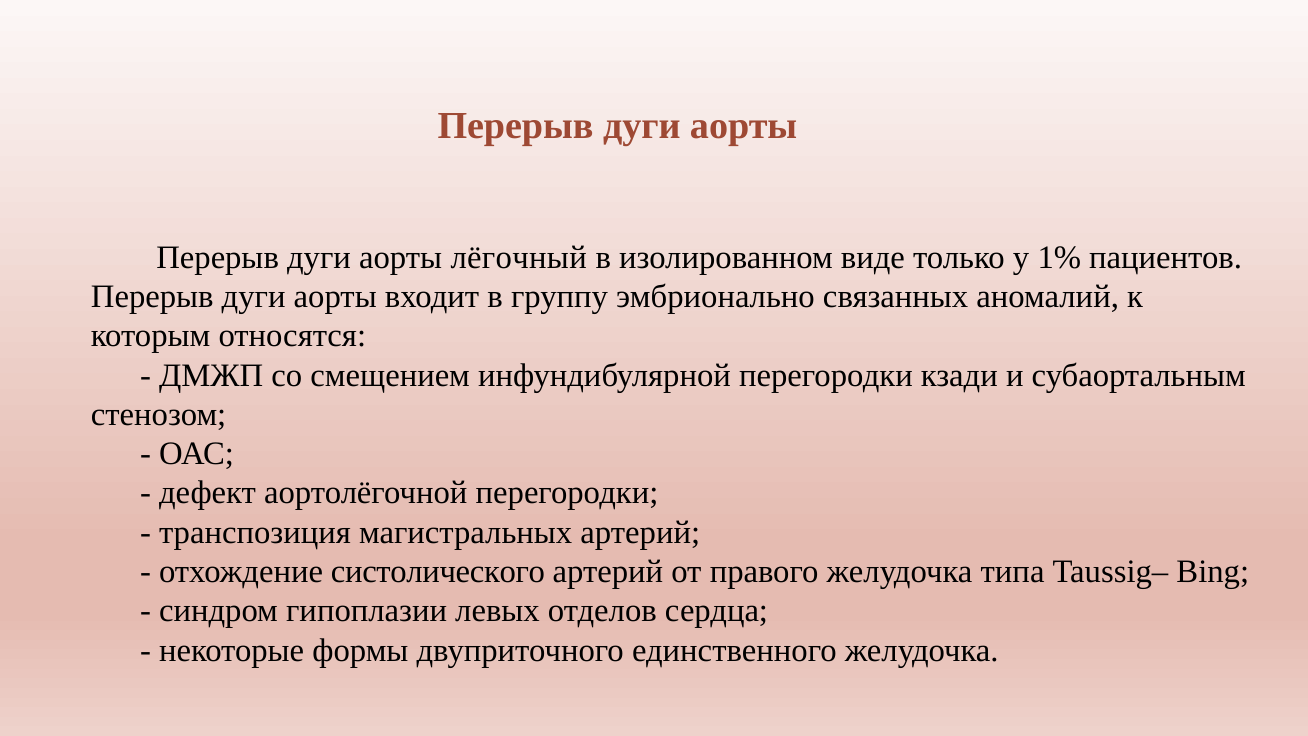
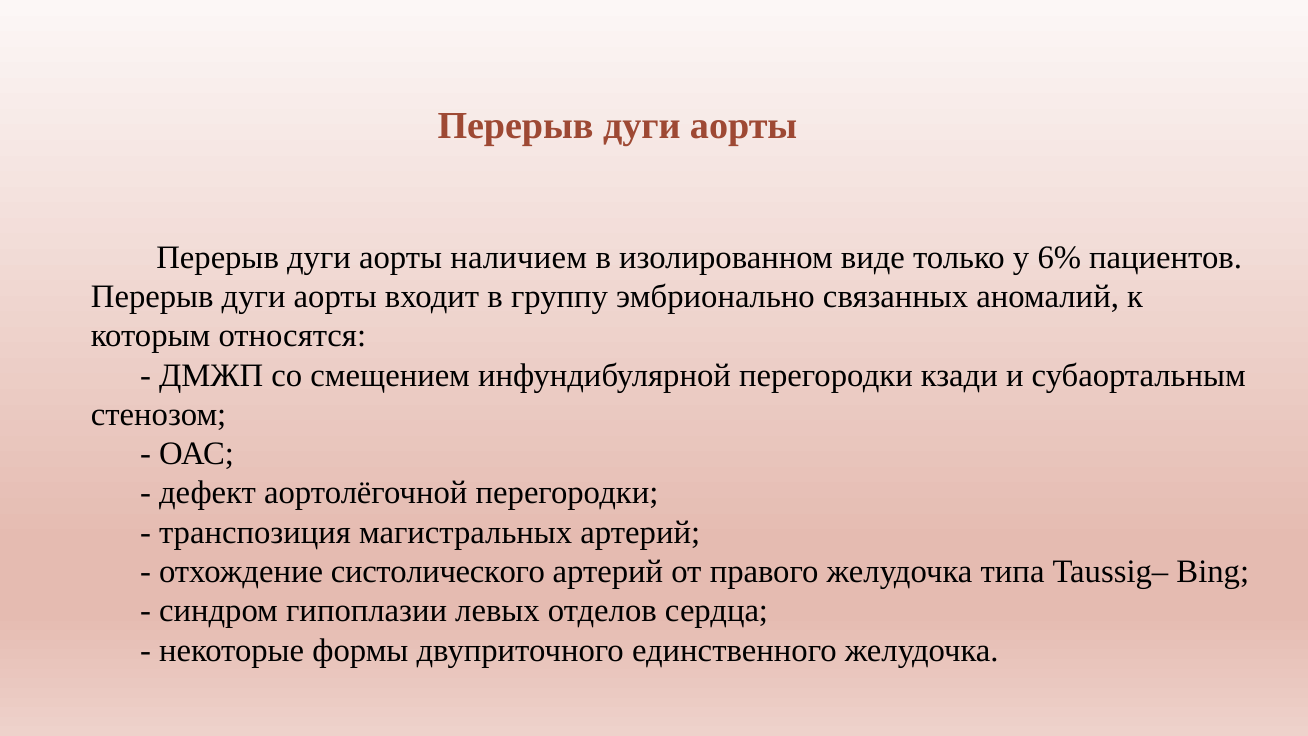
лёгочный: лёгочный -> наличием (519, 258)
1%: 1% -> 6% (1059, 258)
